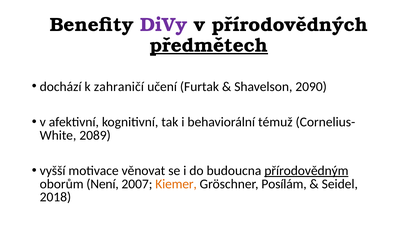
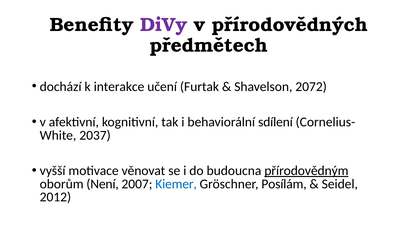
předmětech underline: present -> none (209, 45)
zahraničí: zahraničí -> interakce (119, 87)
2090: 2090 -> 2072 (311, 87)
témuž: témuž -> sdílení (275, 122)
2089: 2089 -> 2037 (95, 135)
Kiemer colour: orange -> blue (176, 184)
2018: 2018 -> 2012 (55, 197)
